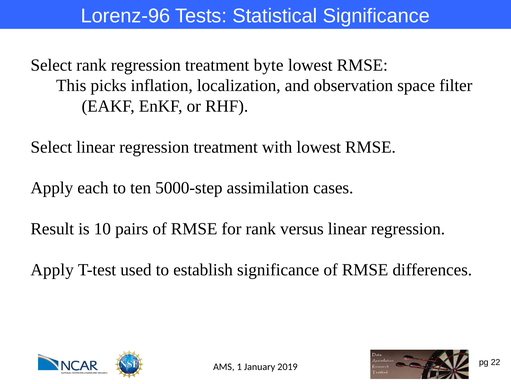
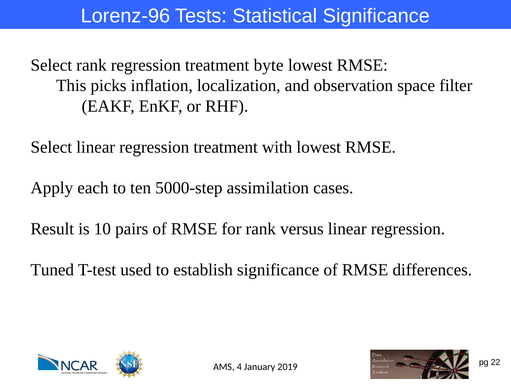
Apply: Apply -> Tuned (52, 269)
1: 1 -> 4 (239, 366)
